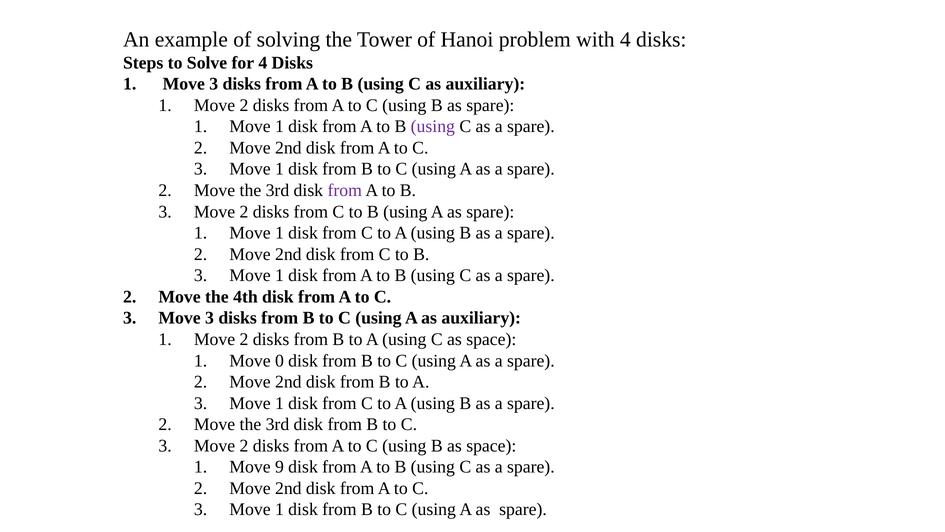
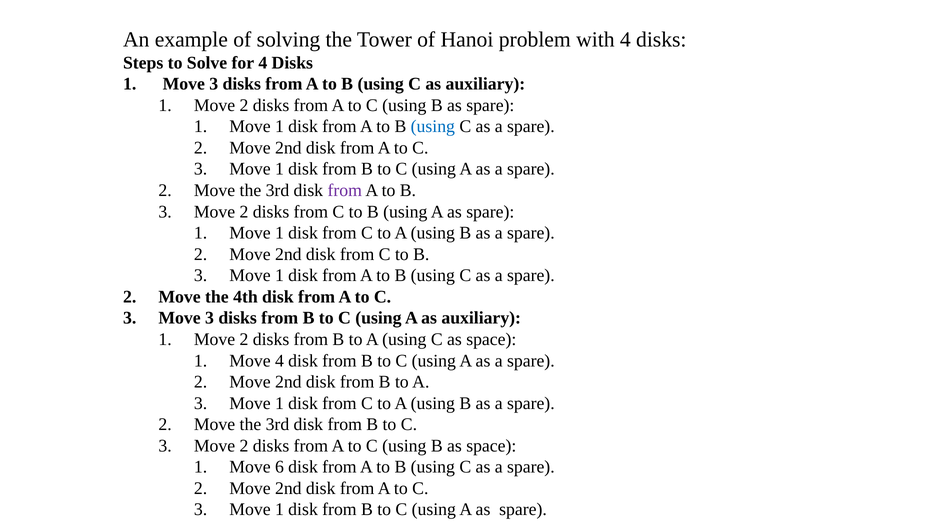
using colour: purple -> blue (433, 126)
Move 0: 0 -> 4 (279, 360)
9: 9 -> 6 (279, 467)
